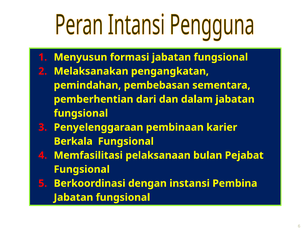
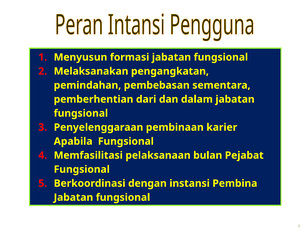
Berkala: Berkala -> Apabila (73, 141)
